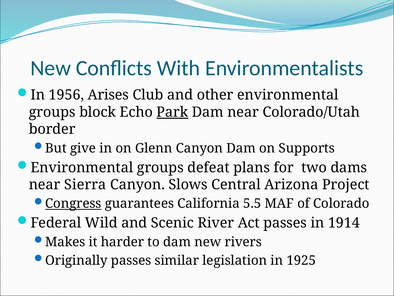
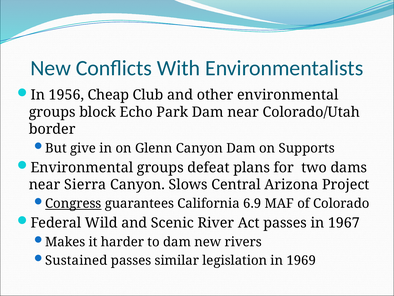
Arises: Arises -> Cheap (108, 95)
Park underline: present -> none (172, 112)
5.5: 5.5 -> 6.9 (252, 203)
1914: 1914 -> 1967 (344, 223)
Originally: Originally -> Sustained (76, 260)
1925: 1925 -> 1969 (301, 260)
